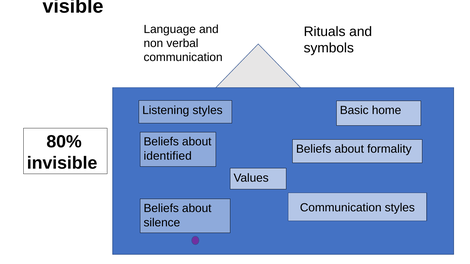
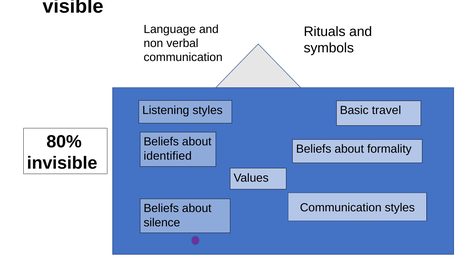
home: home -> travel (386, 111)
